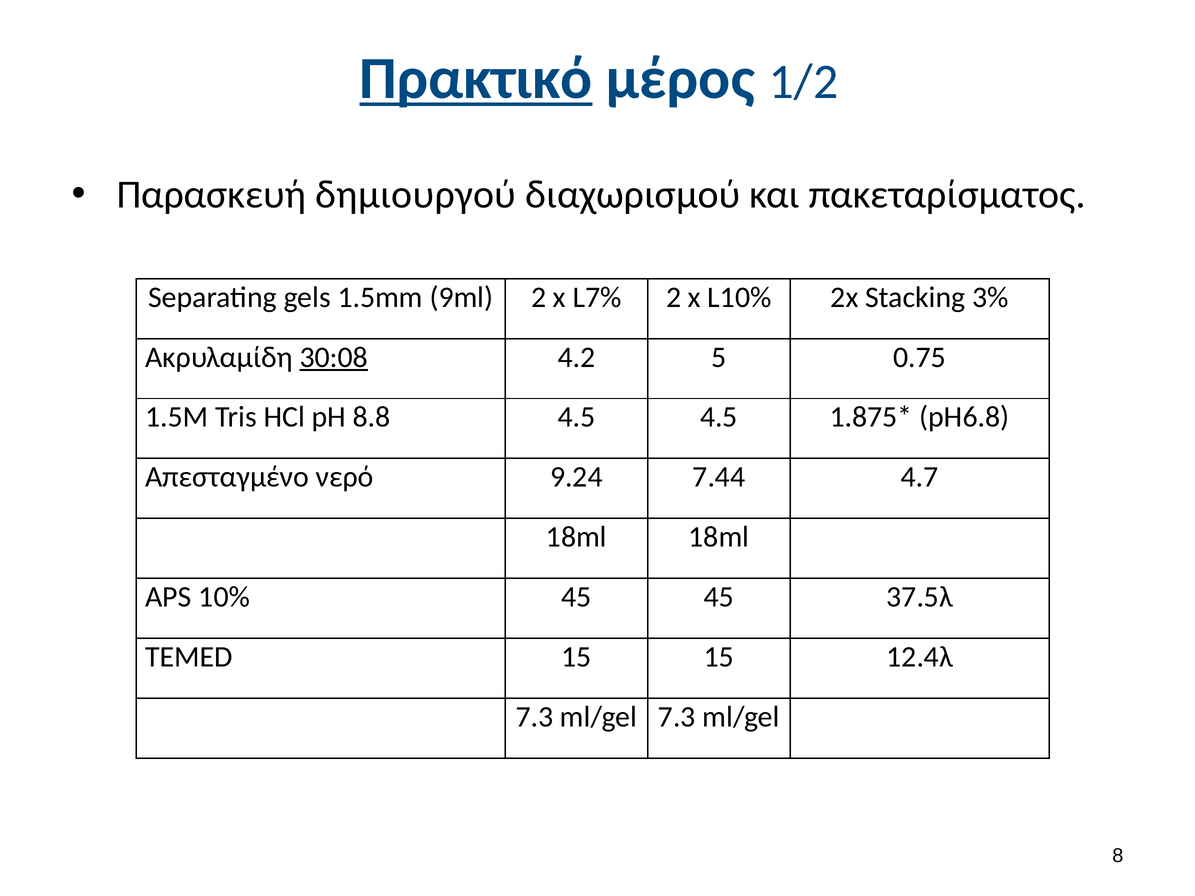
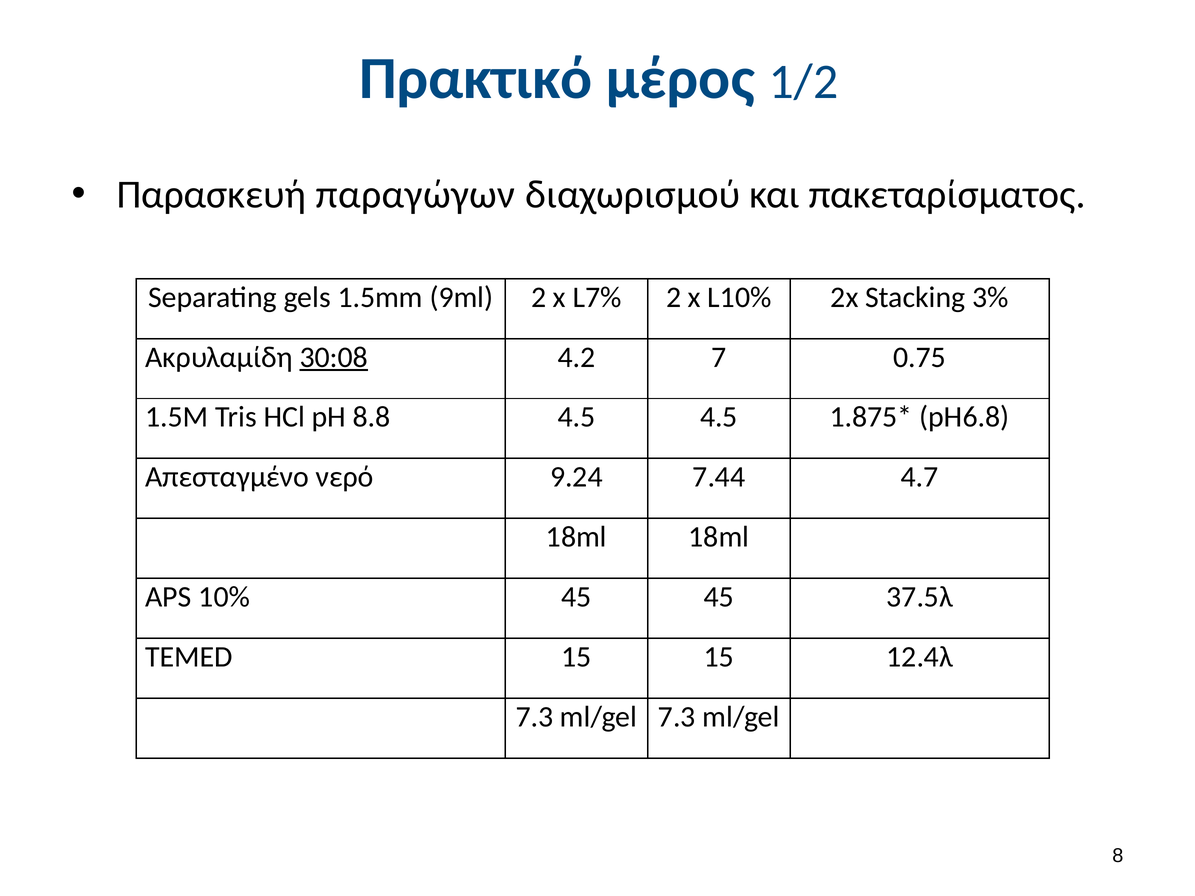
Πρακτικό underline: present -> none (476, 79)
δημιουργού: δημιουργού -> παραγώγων (416, 195)
5: 5 -> 7 (719, 357)
